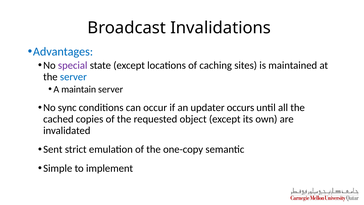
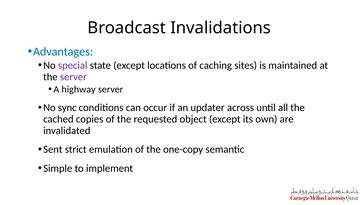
server colour: blue -> purple (73, 77)
maintain: maintain -> highway (79, 89)
occurs: occurs -> across (241, 108)
